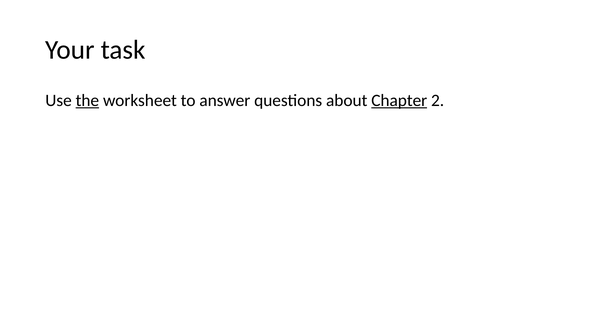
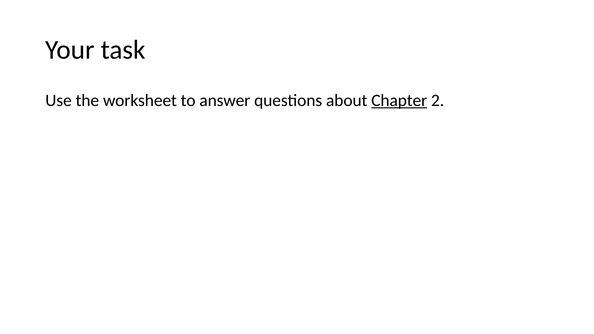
the underline: present -> none (87, 100)
